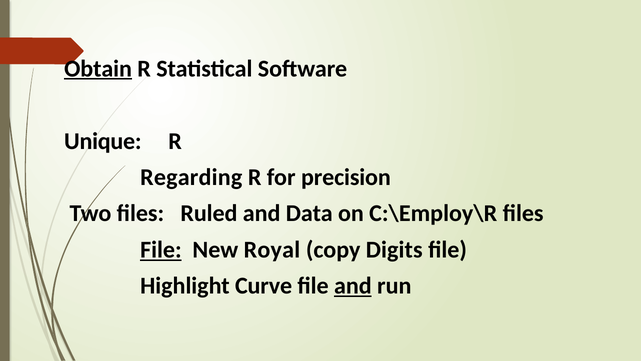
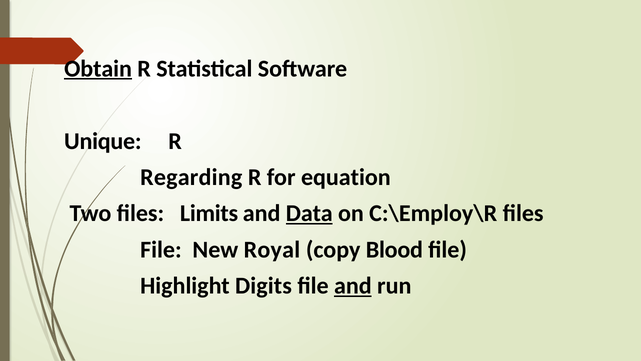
precision: precision -> equation (346, 177)
Ruled: Ruled -> Limits (209, 213)
Data underline: none -> present (309, 213)
File underline: present -> none (161, 249)
Digits: Digits -> Blood (394, 249)
Curve: Curve -> Digits (263, 286)
